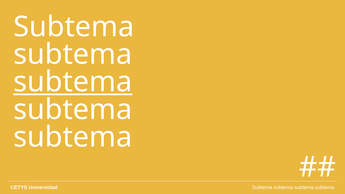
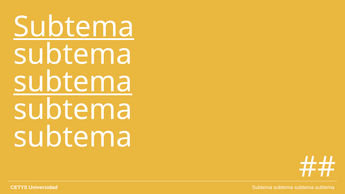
Subtema underline: none -> present (74, 27)
